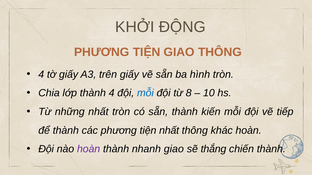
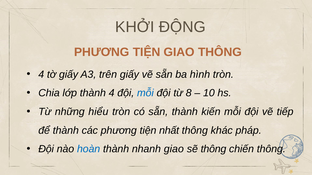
những nhất: nhất -> hiểu (98, 112)
khác hoàn: hoàn -> pháp (249, 131)
hoàn colour: purple -> blue (89, 149)
sẽ thắng: thắng -> thông (213, 149)
chiến thành: thành -> thông (271, 149)
